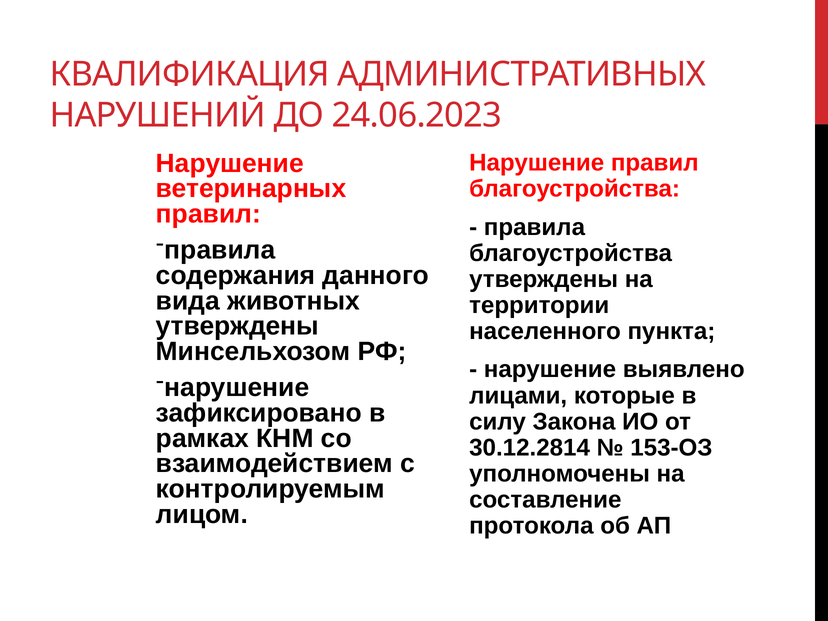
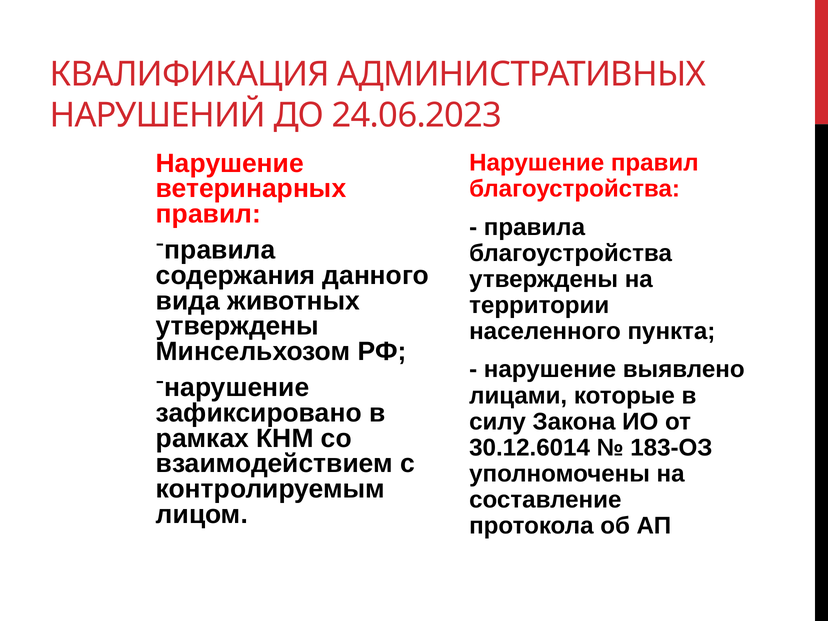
30.12.2814: 30.12.2814 -> 30.12.6014 (530, 448)
153-ОЗ: 153-ОЗ -> 183-ОЗ (671, 448)
